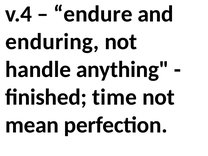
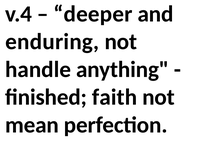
endure: endure -> deeper (93, 14)
time: time -> faith (115, 97)
